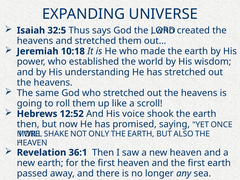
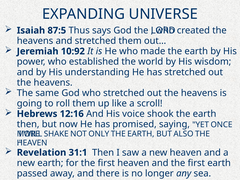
32:5: 32:5 -> 87:5 (57, 30)
10:18: 10:18 -> 10:92 (73, 51)
12:52: 12:52 -> 12:16 (72, 114)
36:1: 36:1 -> 31:1 (78, 153)
